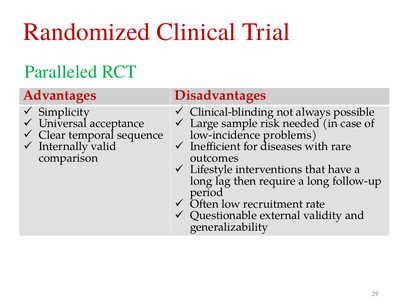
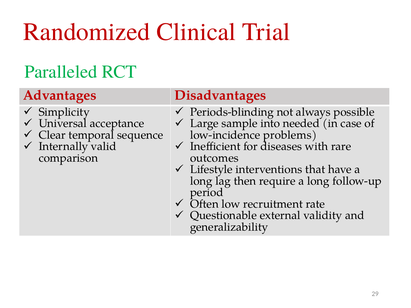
Clinical-blinding: Clinical-blinding -> Periods-blinding (232, 112)
risk: risk -> into (270, 124)
